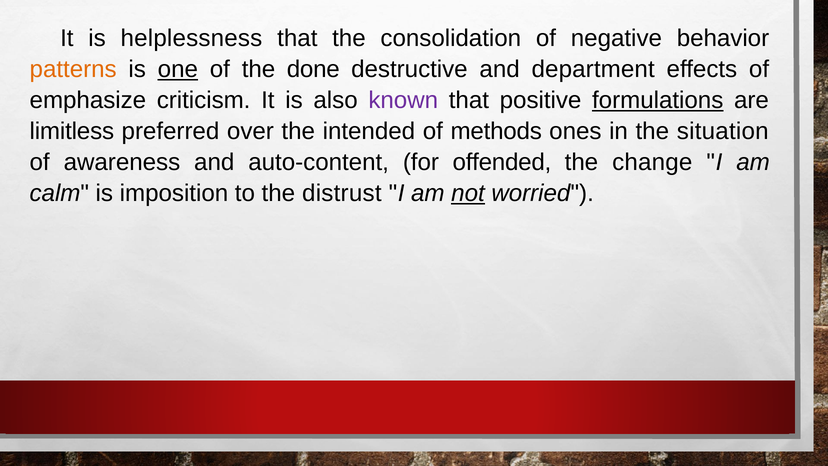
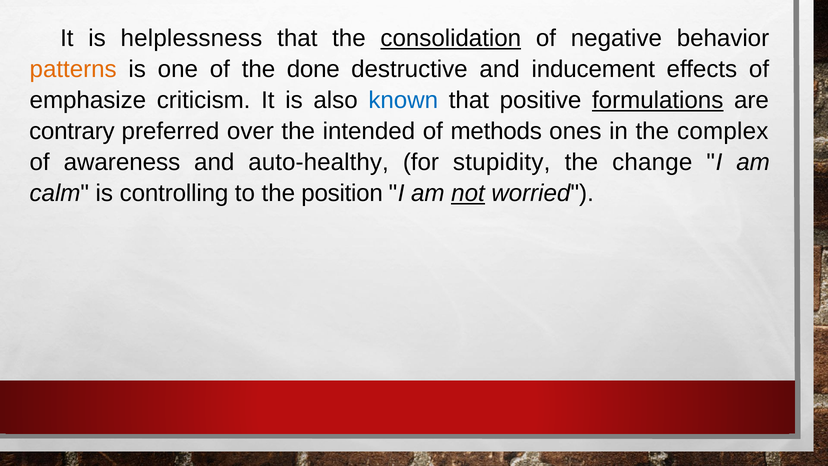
consolidation underline: none -> present (451, 38)
one underline: present -> none (178, 69)
department: department -> inducement (593, 69)
known colour: purple -> blue (403, 100)
limitless: limitless -> contrary (72, 131)
situation: situation -> complex (723, 131)
auto-content: auto-content -> auto-healthy (319, 162)
offended: offended -> stupidity (502, 162)
imposition: imposition -> controlling (174, 193)
distrust: distrust -> position (342, 193)
